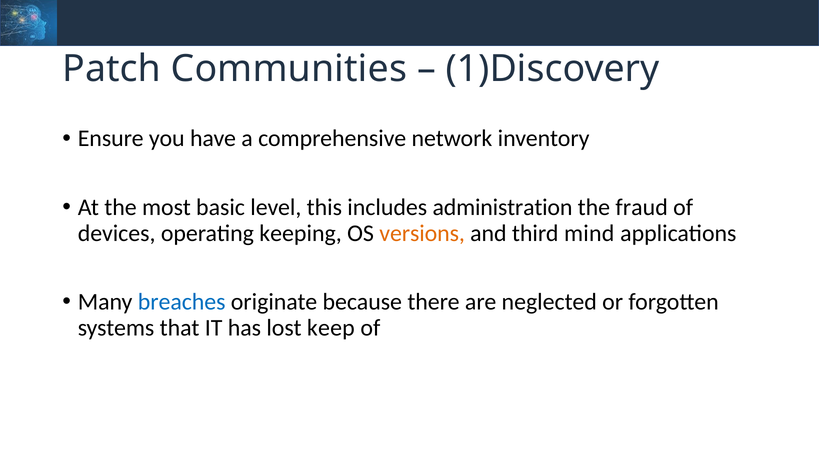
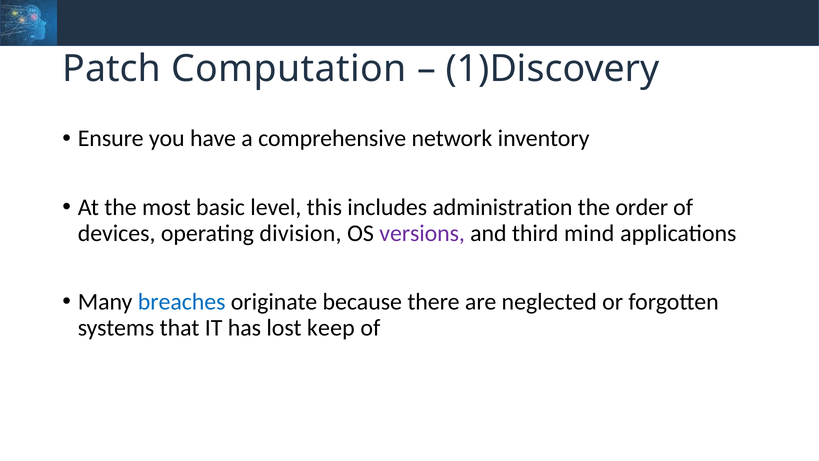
Communities: Communities -> Computation (289, 69)
fraud: fraud -> order (642, 207)
keeping: keeping -> division (300, 233)
versions colour: orange -> purple (422, 233)
